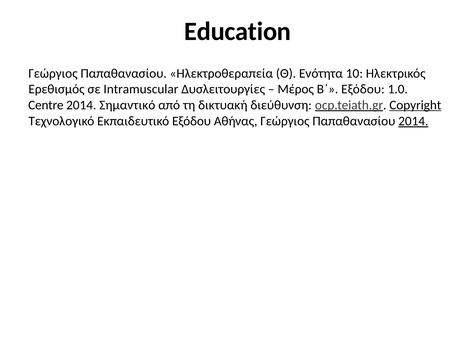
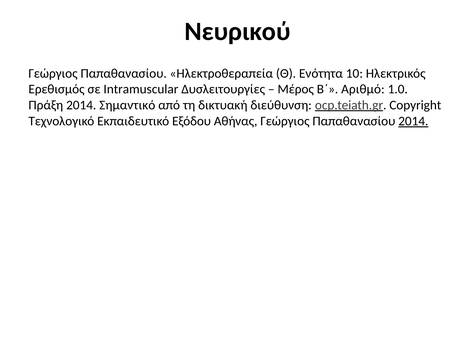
Education: Education -> Νευρικού (238, 31)
Β΄ Εξόδου: Εξόδου -> Αριθμό (363, 89)
Centre: Centre -> Πράξη (46, 105)
Copyright underline: present -> none (415, 105)
